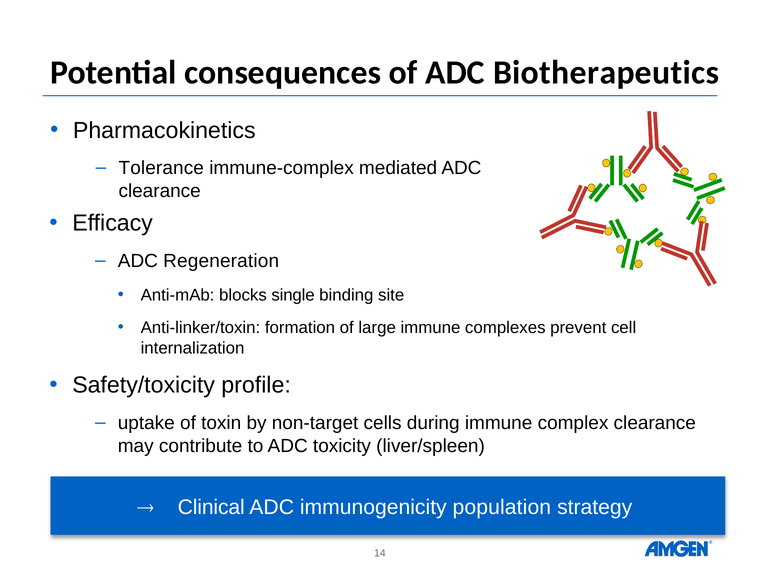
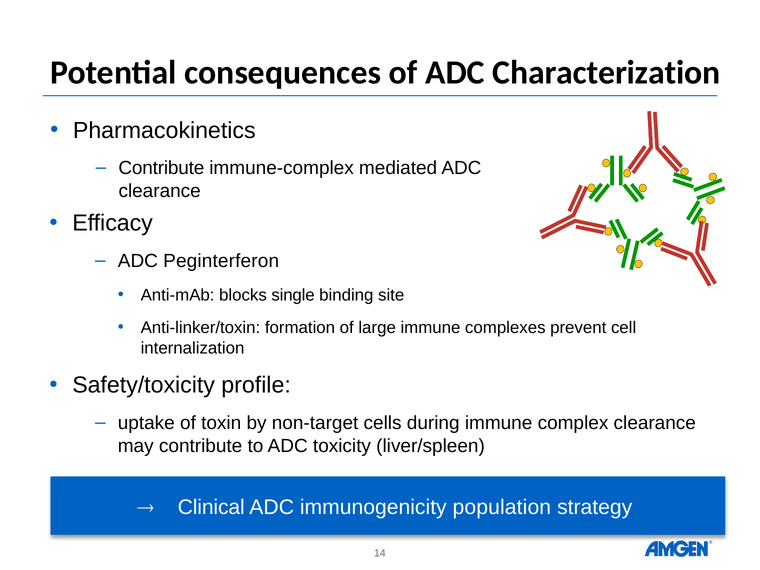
Biotherapeutics: Biotherapeutics -> Characterization (606, 73)
Tolerance: Tolerance -> Contribute (161, 168)
Regeneration: Regeneration -> Peginterferon (221, 261)
